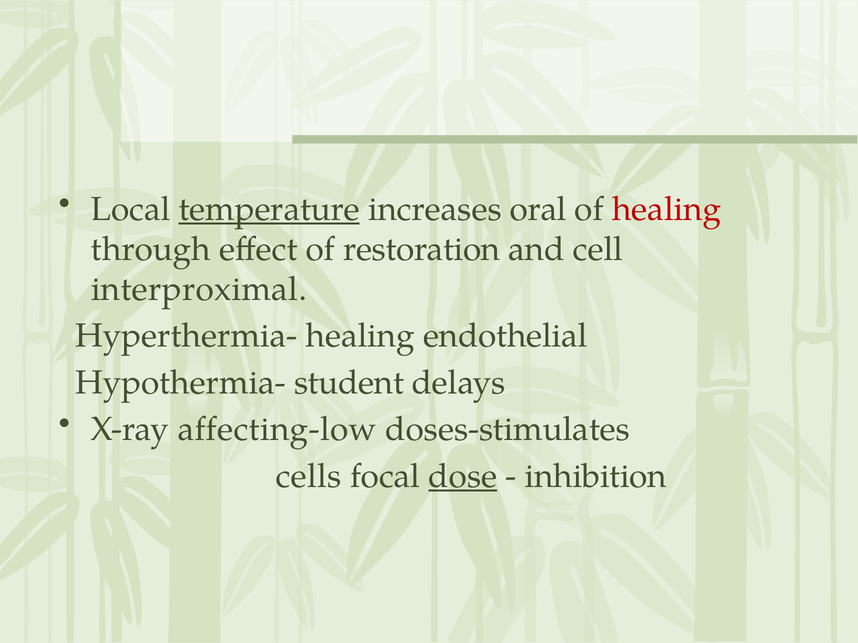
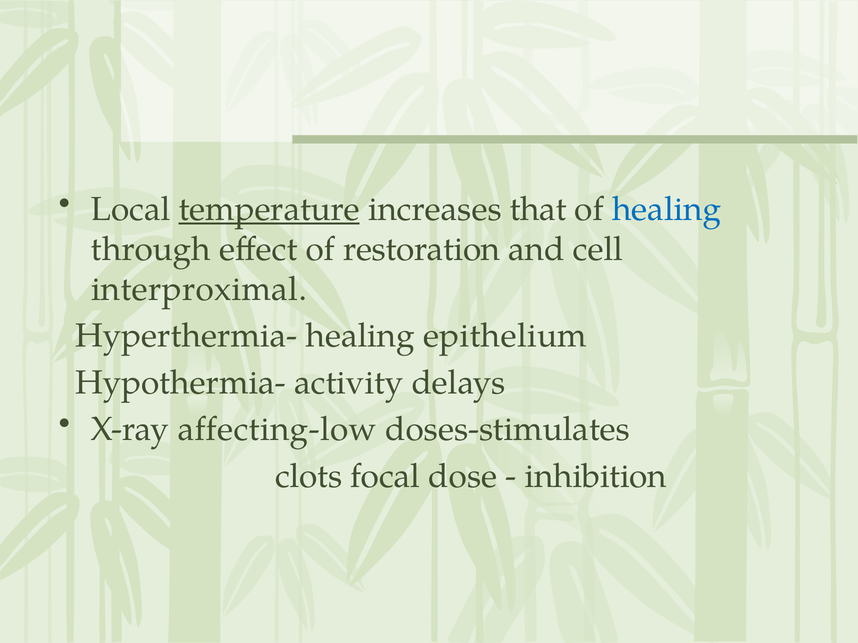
oral: oral -> that (538, 209)
healing colour: red -> blue (667, 209)
endothelial: endothelial -> epithelium (505, 336)
student: student -> activity (349, 383)
cells: cells -> clots (309, 476)
dose underline: present -> none (463, 476)
